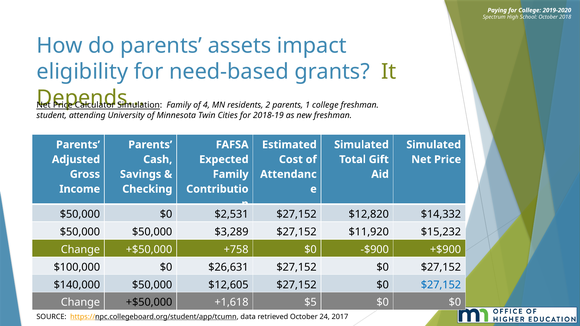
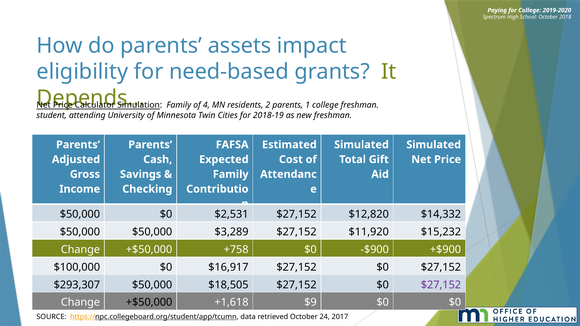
$26,631: $26,631 -> $16,917 (228, 267)
$140,000: $140,000 -> $293,307 (77, 285)
$12,605: $12,605 -> $18,505 (228, 285)
$27,152 colour: blue -> purple (441, 285)
$5: $5 -> $9 (310, 303)
